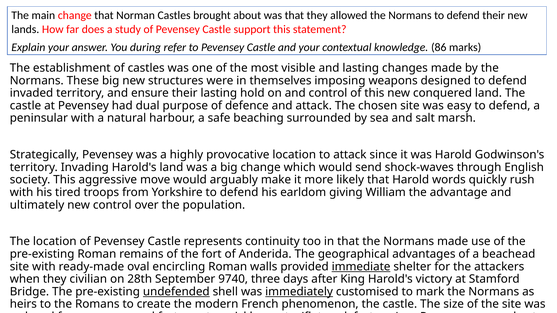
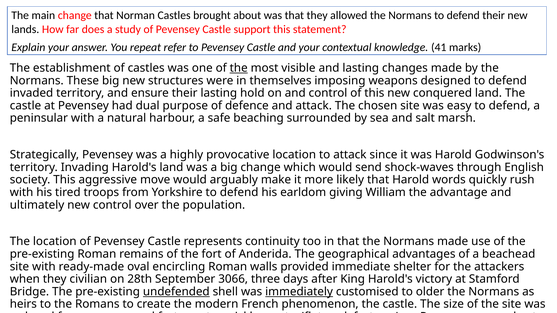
during: during -> repeat (146, 47)
86: 86 -> 41 (439, 47)
the underline: none -> present (239, 68)
immediate underline: present -> none (361, 267)
9740: 9740 -> 3066 (233, 279)
mark: mark -> older (430, 292)
